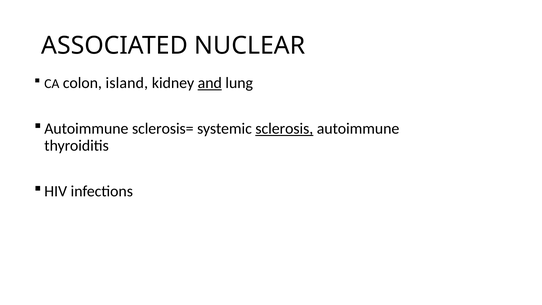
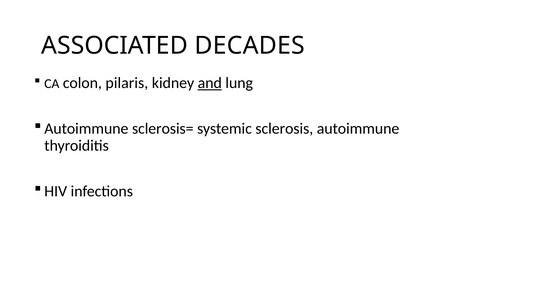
NUCLEAR: NUCLEAR -> DECADES (250, 46)
island: island -> pilaris (127, 83)
sclerosis underline: present -> none (284, 129)
